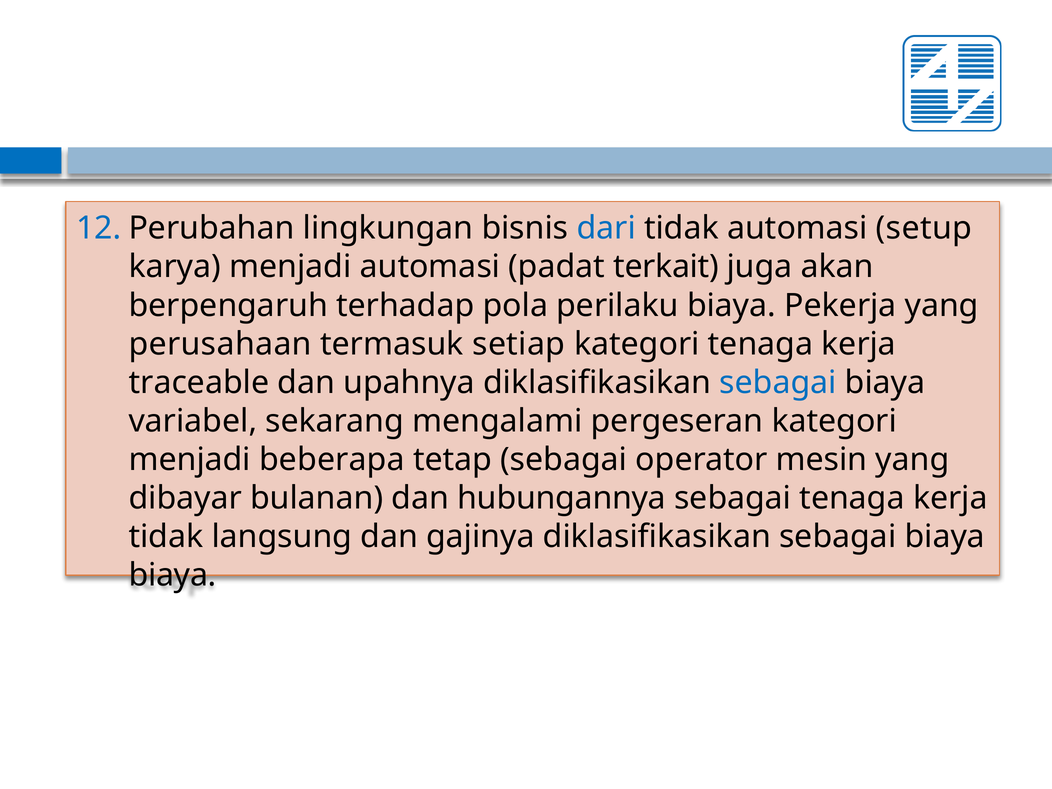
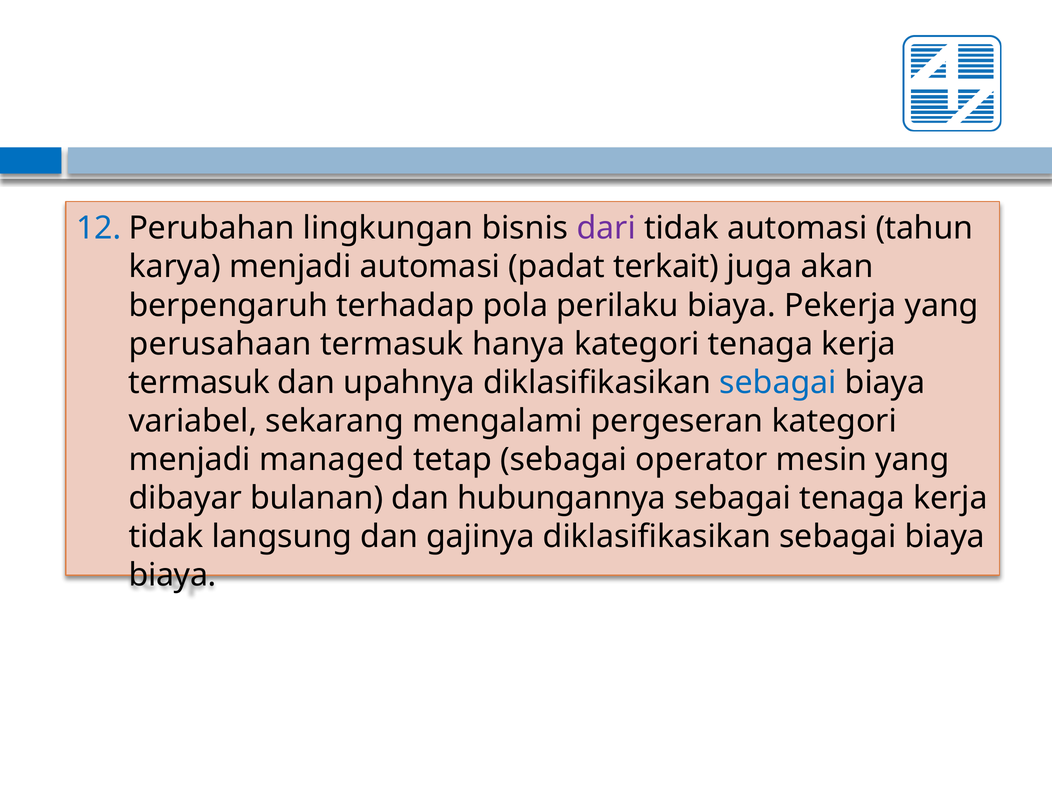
dari colour: blue -> purple (606, 228)
setup: setup -> tahun (924, 228)
setiap: setiap -> hanya (519, 344)
traceable: traceable -> termasuk (199, 383)
beberapa: beberapa -> managed (332, 460)
